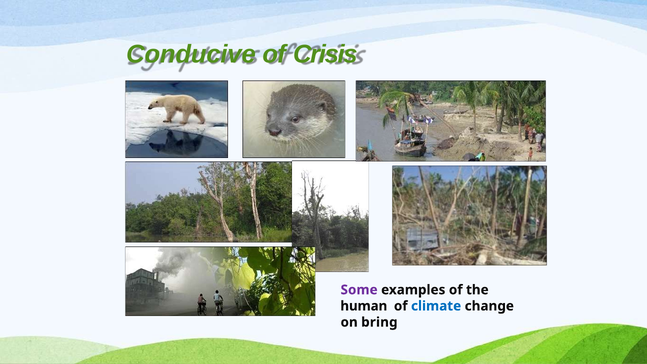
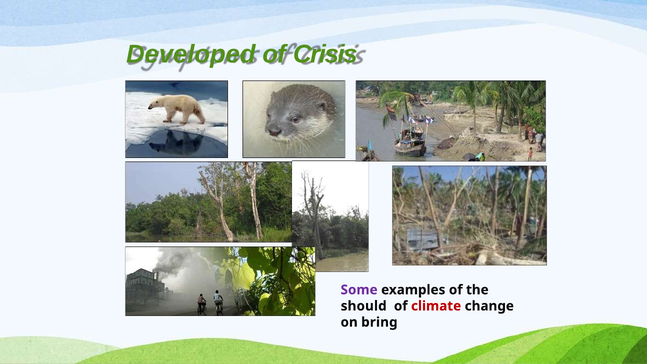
Conducive: Conducive -> Developed (191, 54)
human: human -> should (364, 306)
climate colour: blue -> red (436, 306)
